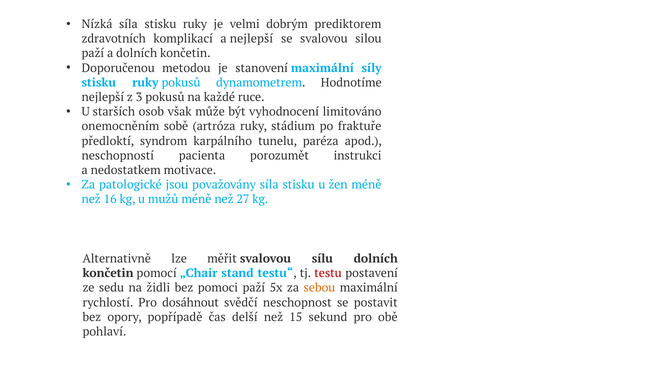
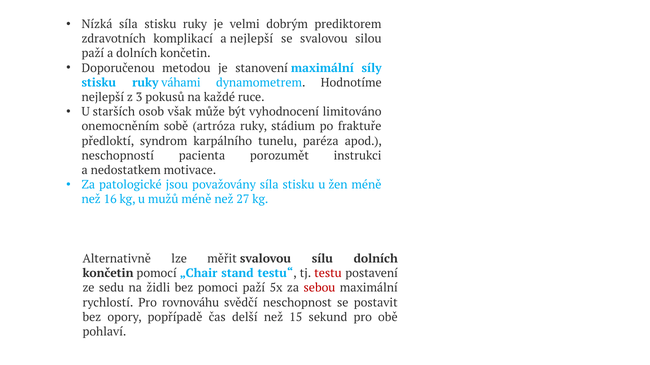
ruky pokusů: pokusů -> váhami (181, 83)
sebou colour: orange -> red (319, 288)
dosáhnout: dosáhnout -> rovnováhu (191, 303)
